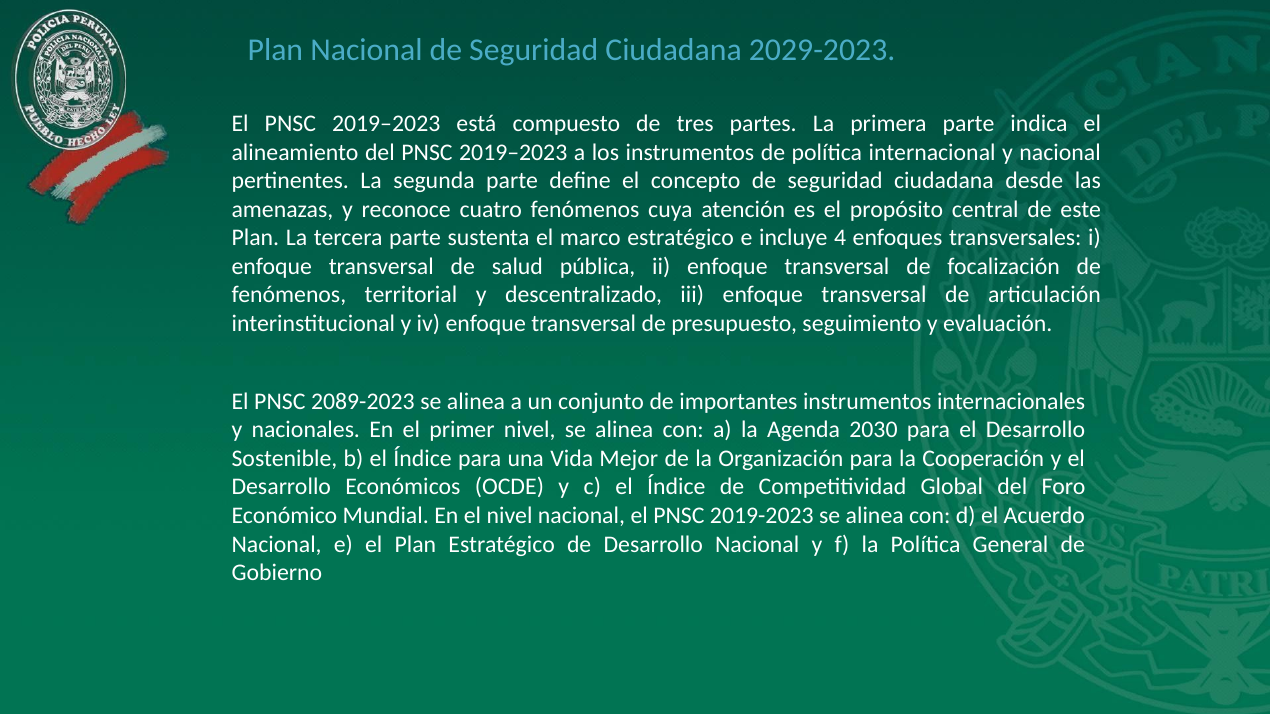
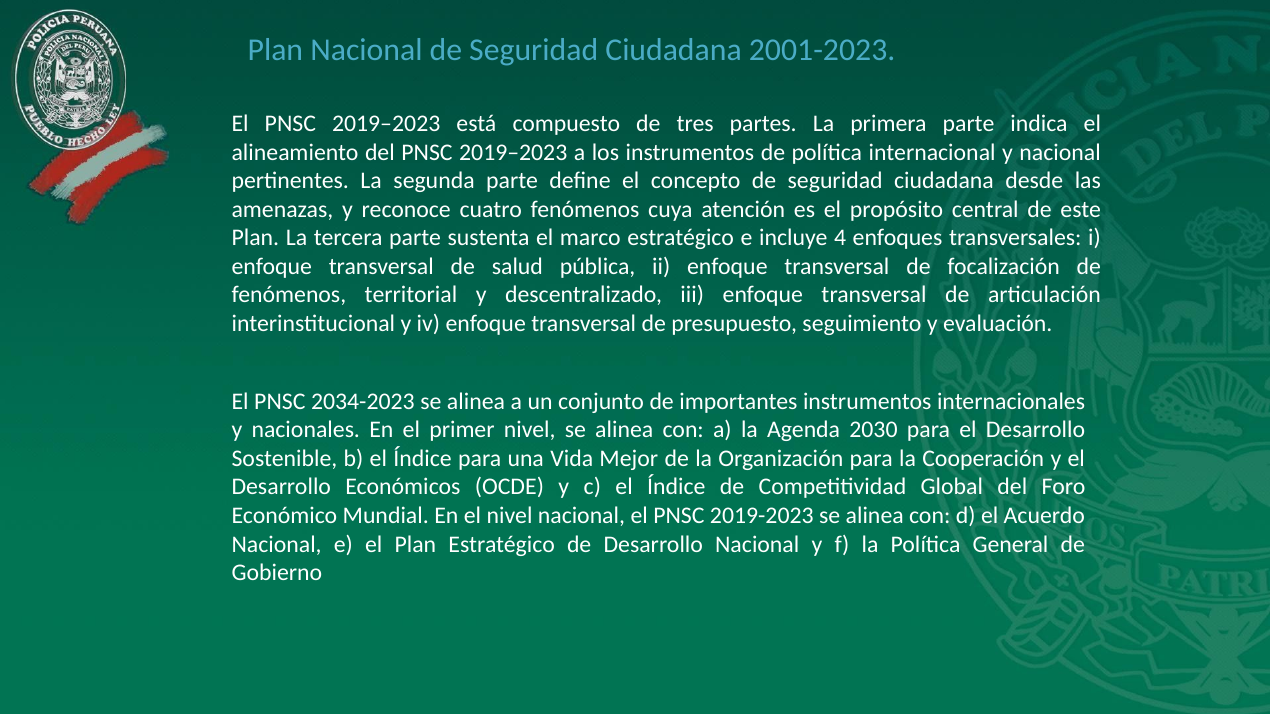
2029-2023: 2029-2023 -> 2001-2023 (822, 50)
2089-2023: 2089-2023 -> 2034-2023 (363, 402)
